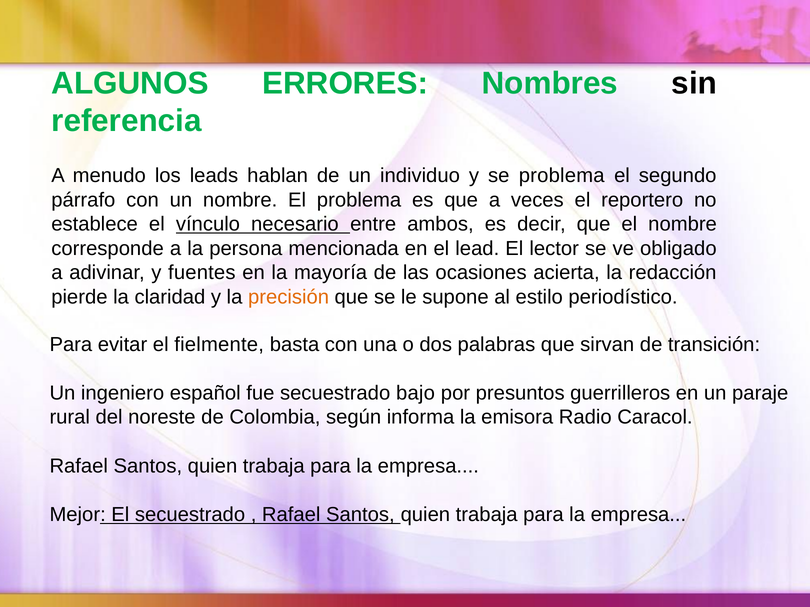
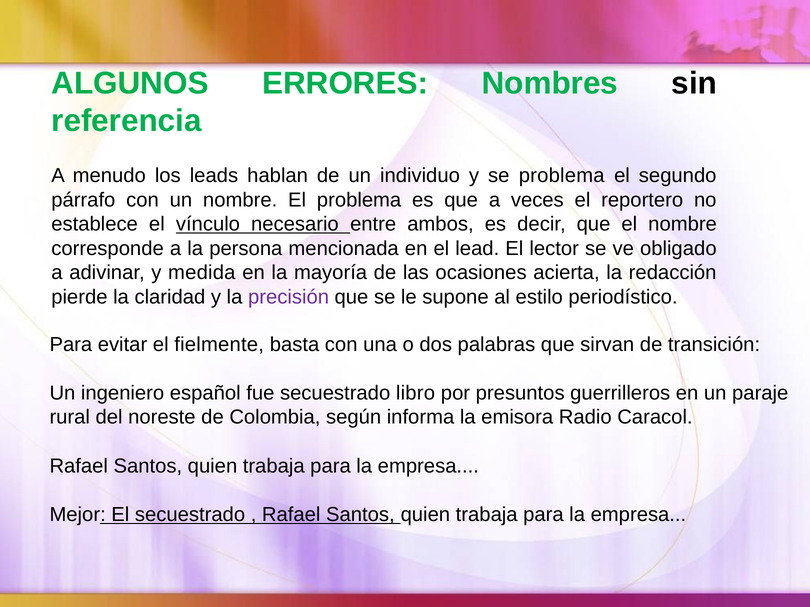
fuentes: fuentes -> medida (202, 273)
precisión colour: orange -> purple (289, 297)
bajo: bajo -> libro (415, 393)
